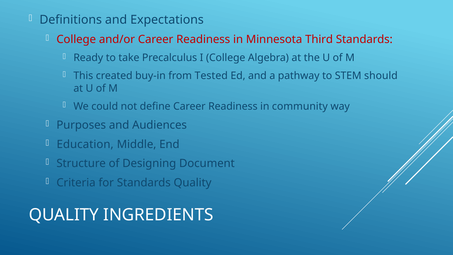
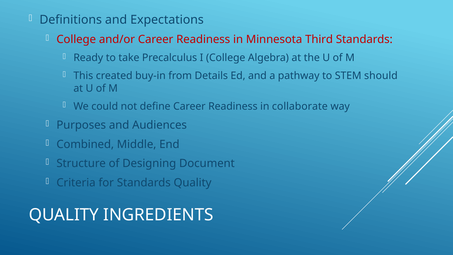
Tested: Tested -> Details (211, 76)
community: community -> collaborate (300, 106)
Education: Education -> Combined (85, 144)
